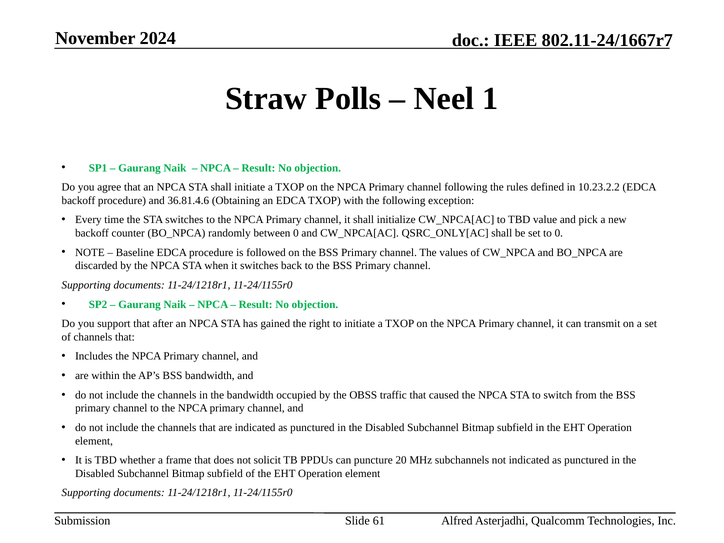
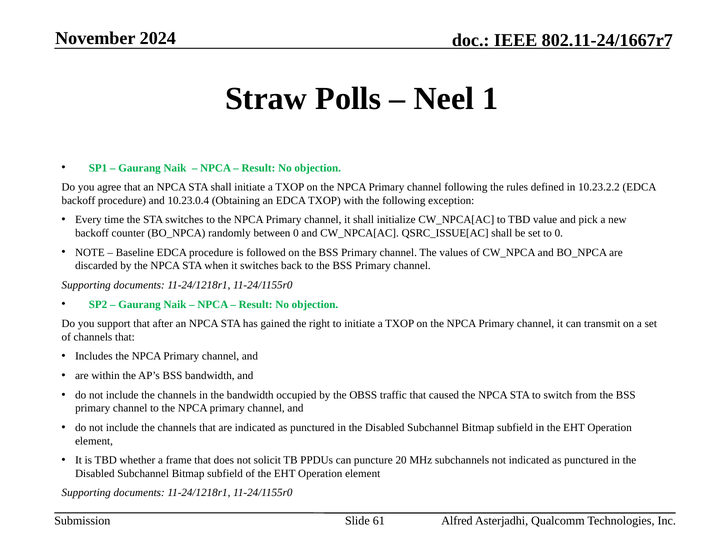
36.81.4.6: 36.81.4.6 -> 10.23.0.4 (188, 201)
QSRC_ONLY[AC: QSRC_ONLY[AC -> QSRC_ISSUE[AC (445, 233)
